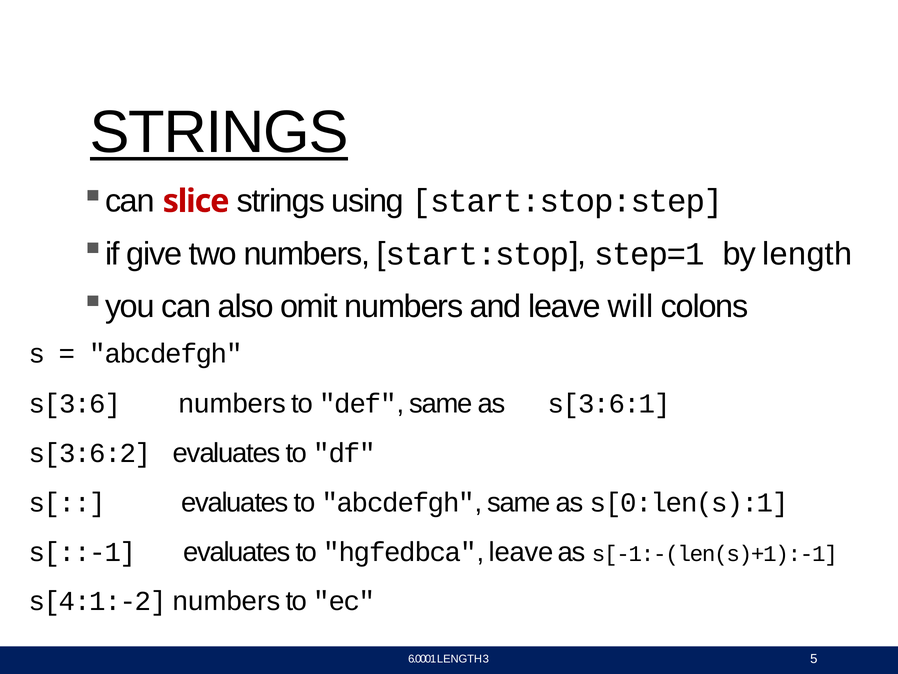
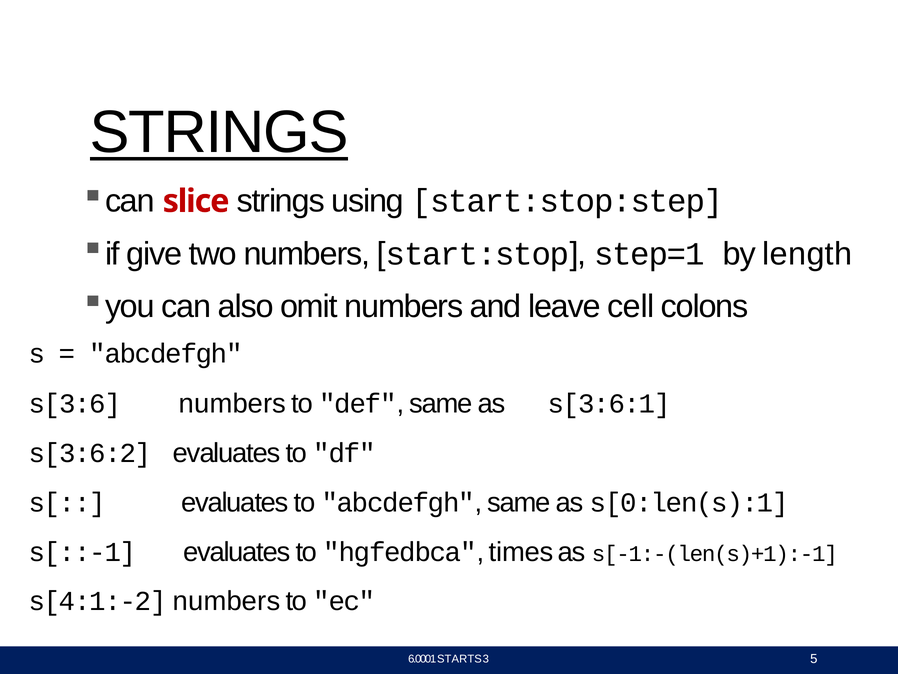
will: will -> cell (631, 306)
hgfedbca leave: leave -> times (521, 552)
6.0001 LENGTH: LENGTH -> STARTS (459, 659)
